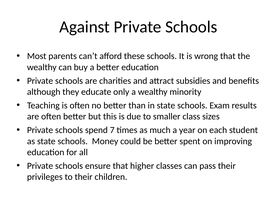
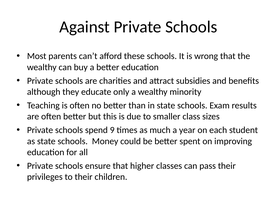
7: 7 -> 9 (112, 130)
